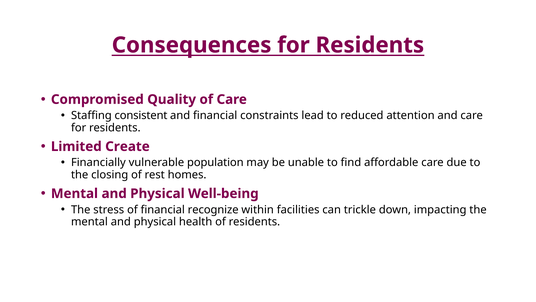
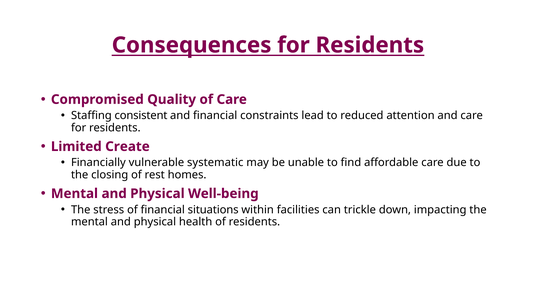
population: population -> systematic (215, 162)
recognize: recognize -> situations (213, 209)
